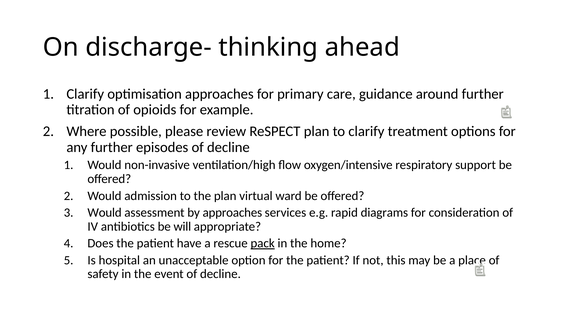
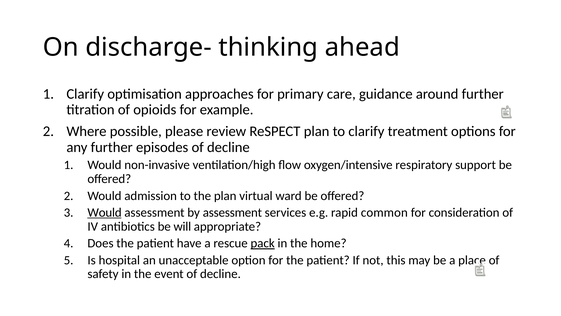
Would underline: none -> present (105, 212)
by approaches: approaches -> assessment (232, 212)
diagrams: diagrams -> common (384, 212)
